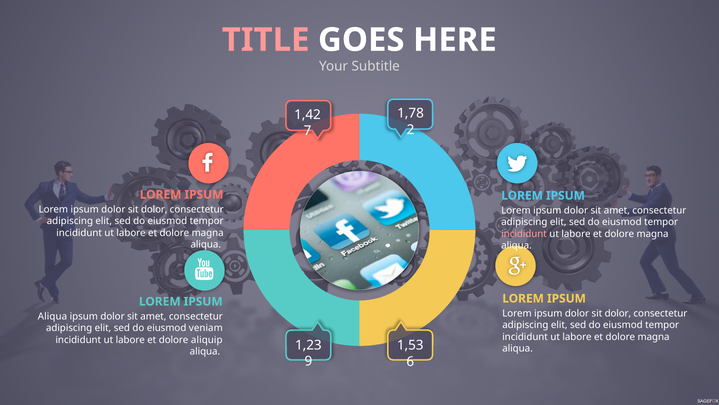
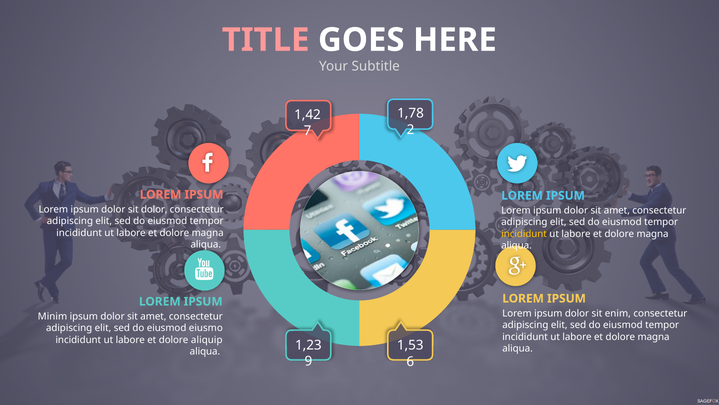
incididunt colour: pink -> yellow (524, 234)
dolor: dolor -> enim (618, 313)
Aliqua: Aliqua -> Minim (52, 316)
veniam: veniam -> eiusmo (206, 328)
